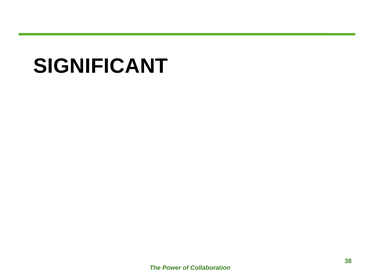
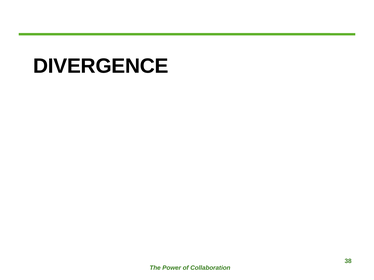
SIGNIFICANT: SIGNIFICANT -> DIVERGENCE (101, 66)
